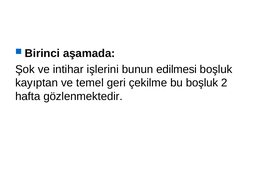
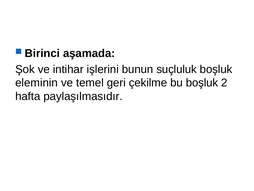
edilmesi: edilmesi -> suçluluk (177, 69)
kayıptan: kayıptan -> eleminin (37, 83)
gözlenmektedir: gözlenmektedir -> paylaşılmasıdır (83, 96)
